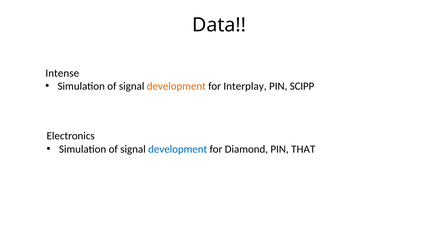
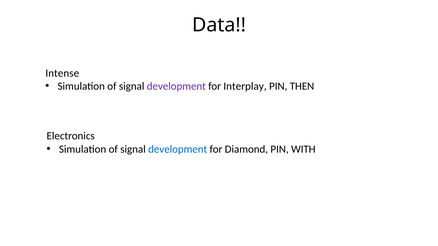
development colour: orange -> purple (176, 86)
SCIPP: SCIPP -> THEN (302, 86)
THAT: THAT -> WITH (303, 149)
